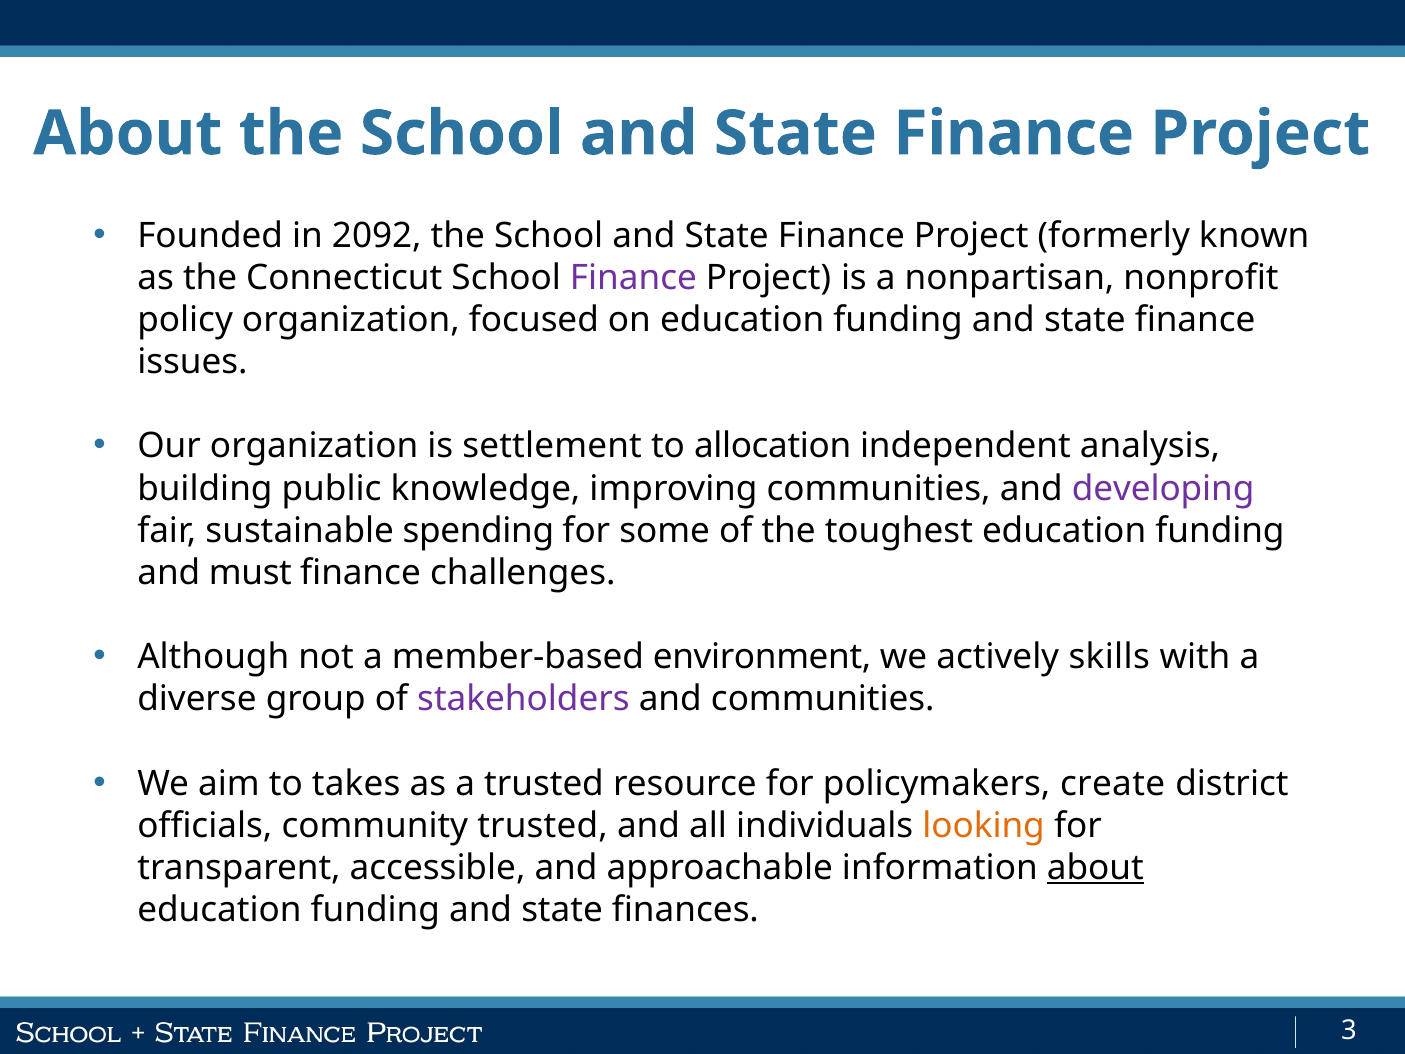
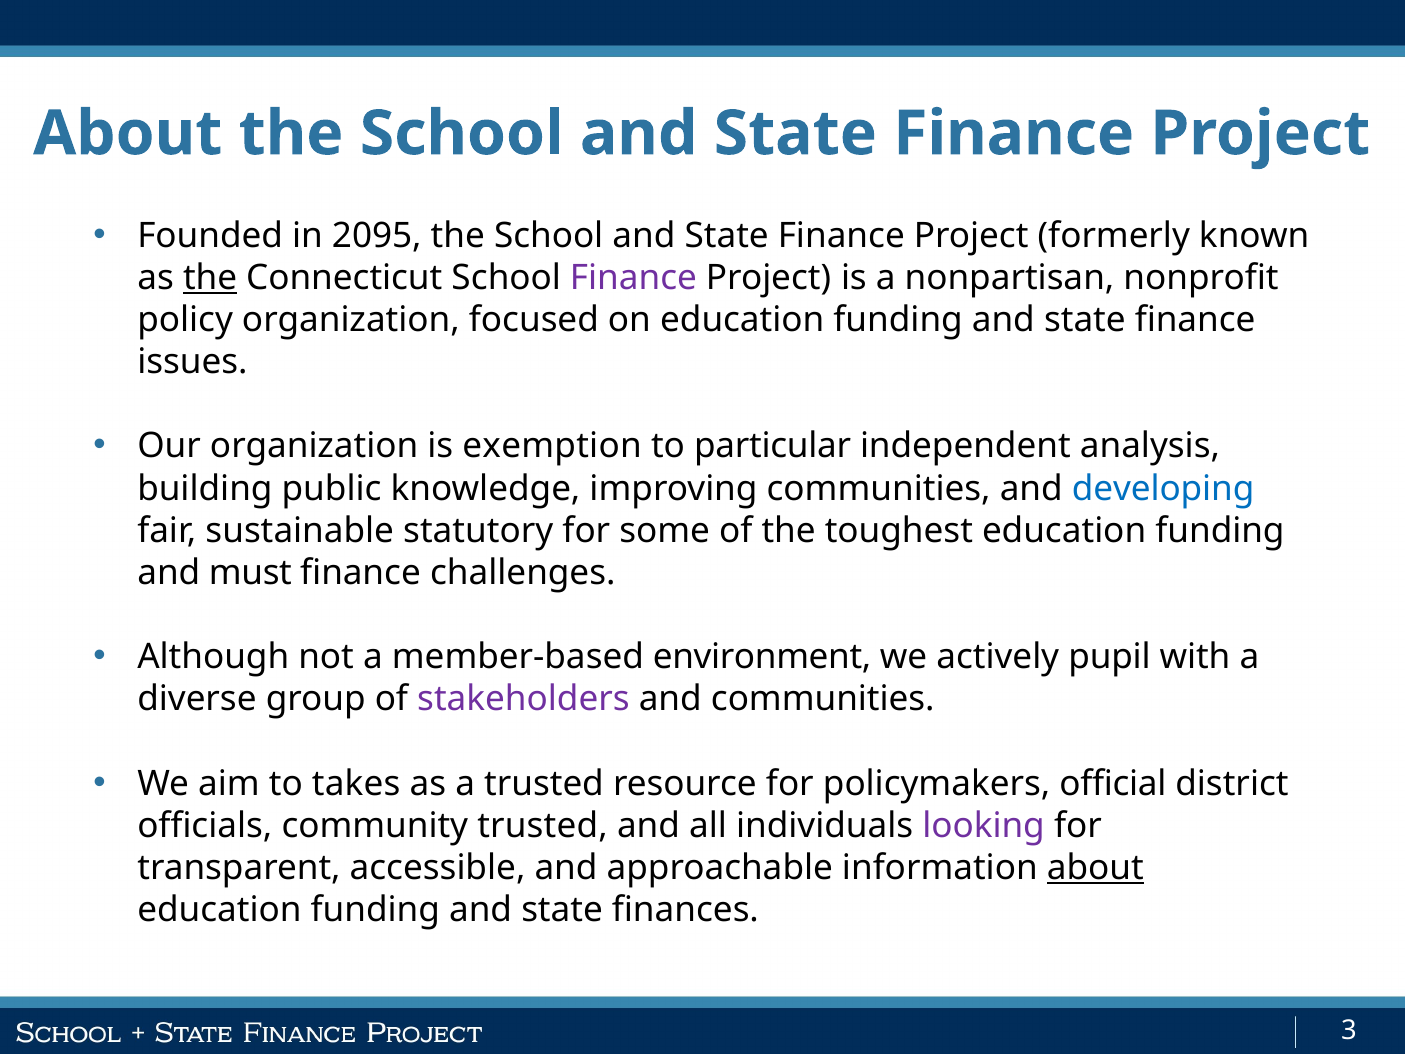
2092: 2092 -> 2095 (377, 235)
the underline: none -> present (210, 278)
settlement: settlement -> exemption (552, 446)
allocation: allocation -> particular (773, 446)
developing colour: purple -> blue (1163, 488)
spending: spending -> statutory (478, 530)
skills: skills -> pupil (1109, 657)
create: create -> official (1113, 783)
looking colour: orange -> purple (984, 825)
